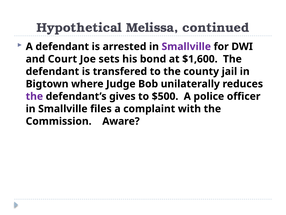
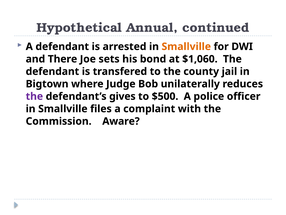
Melissa: Melissa -> Annual (152, 28)
Smallville colour: purple -> orange (186, 46)
Court: Court -> There (62, 59)
$1,600: $1,600 -> $1,060 (200, 59)
